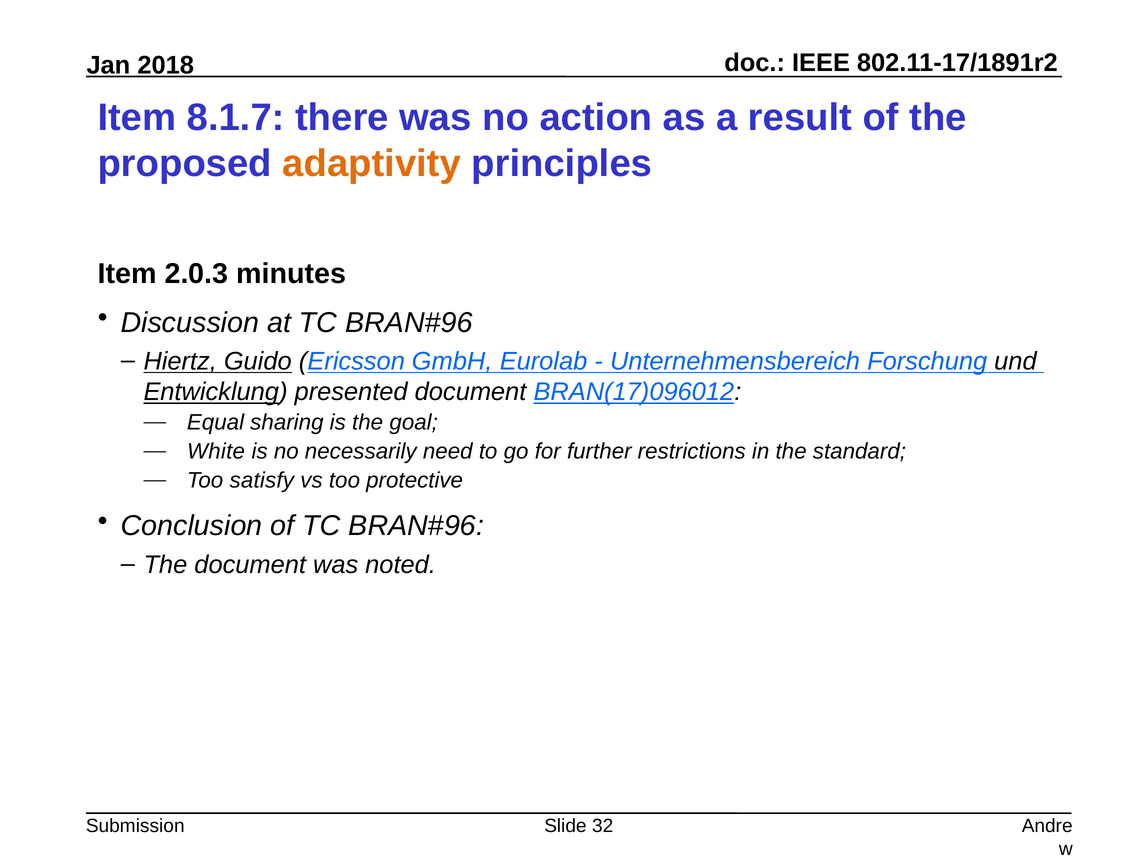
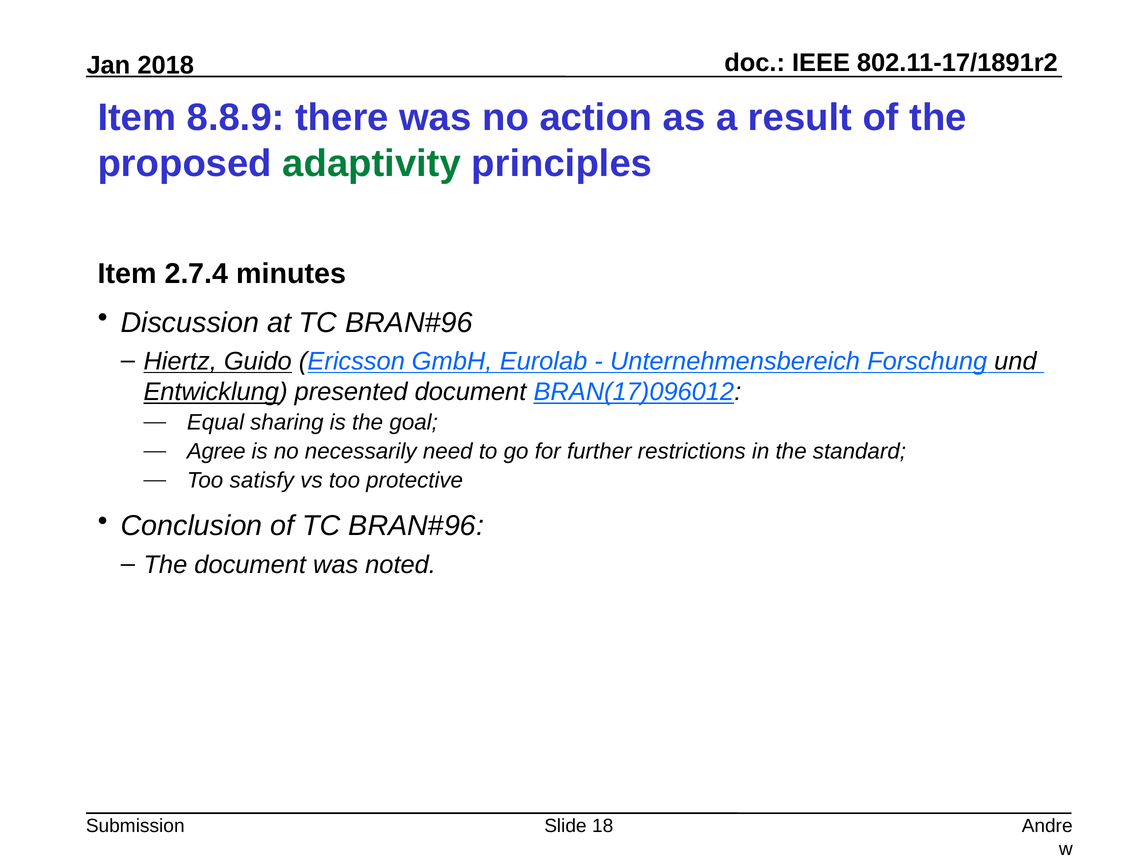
8.1.7: 8.1.7 -> 8.8.9 (236, 118)
adaptivity colour: orange -> green (372, 163)
2.0.3: 2.0.3 -> 2.7.4 (196, 274)
White: White -> Agree (216, 452)
32: 32 -> 18 (603, 826)
